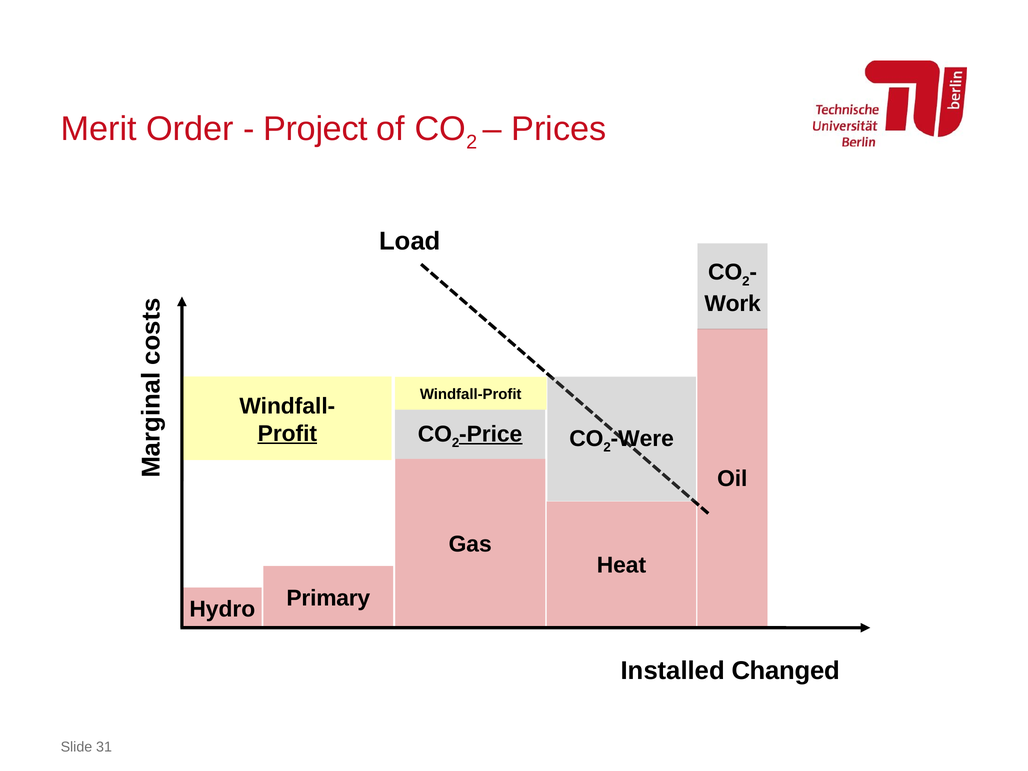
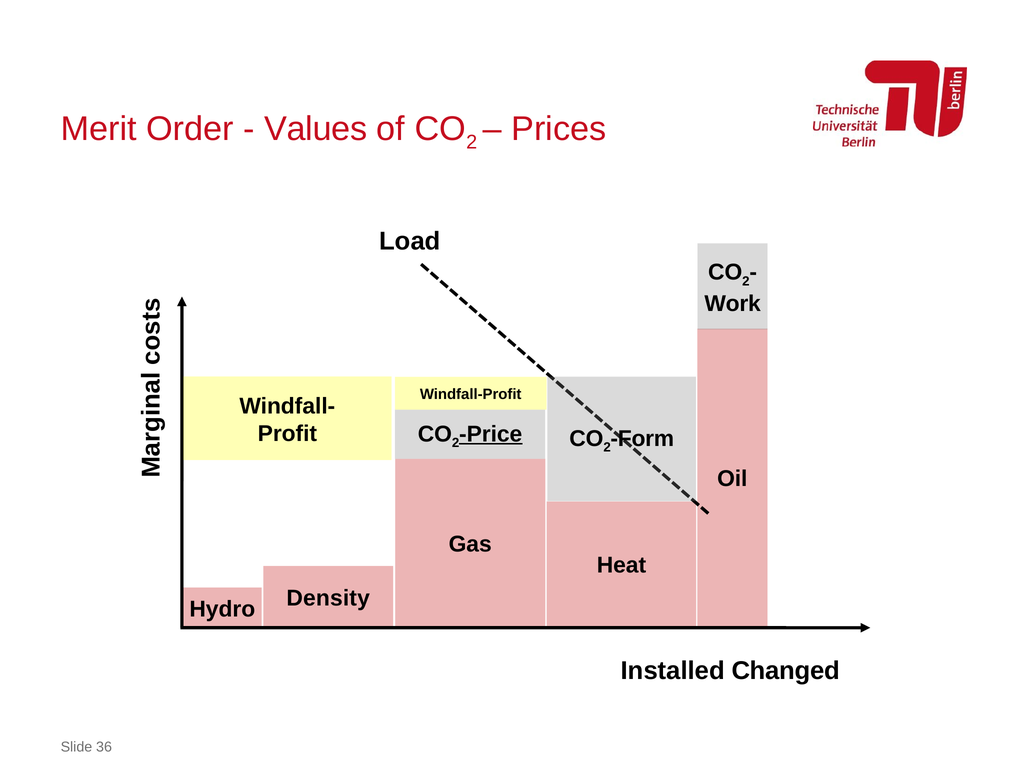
Project: Project -> Values (316, 129)
Profit underline: present -> none (287, 433)
Were: Were -> Form (642, 439)
Primary: Primary -> Density (328, 598)
31: 31 -> 36 (104, 747)
